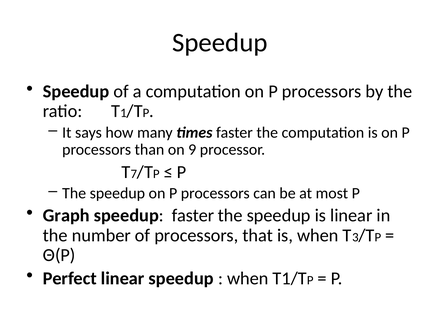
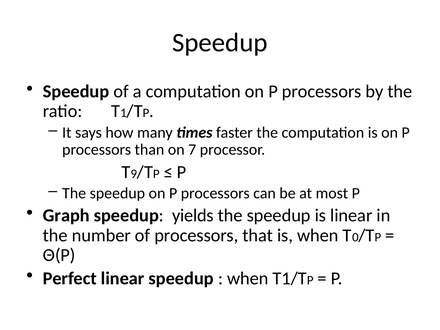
9: 9 -> 7 (192, 150)
7: 7 -> 9 (134, 174)
speedup faster: faster -> yields (193, 216)
3: 3 -> 0 (355, 237)
